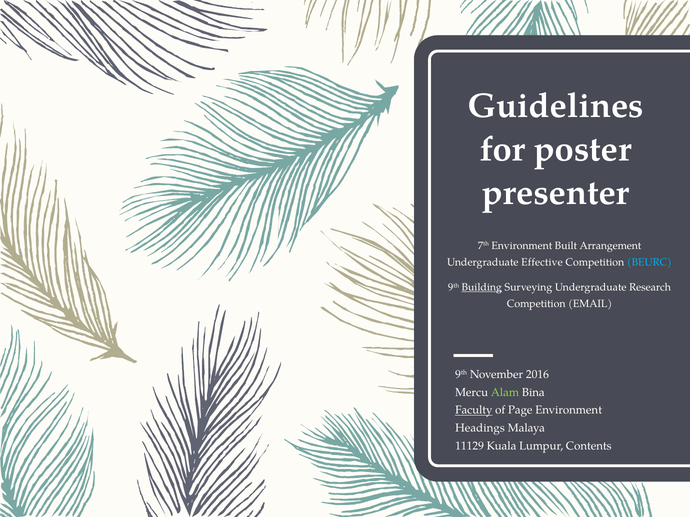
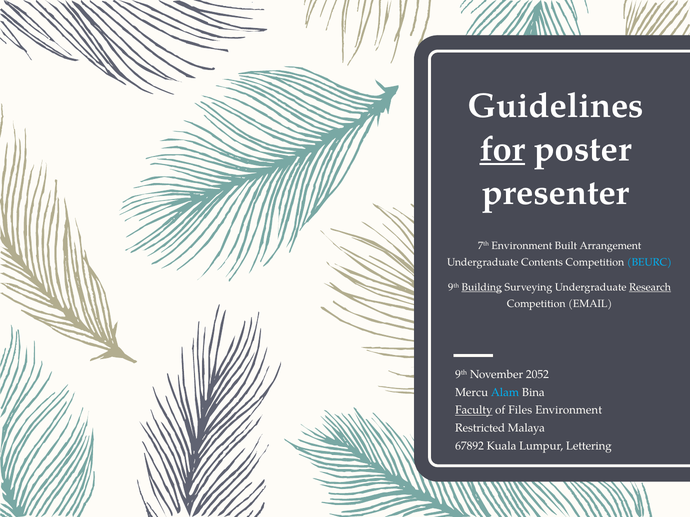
for underline: none -> present (502, 149)
Effective: Effective -> Contents (542, 262)
Research underline: none -> present (650, 288)
2016: 2016 -> 2052 (537, 375)
Alam colour: light green -> light blue (505, 393)
Page: Page -> Files (520, 411)
Headings: Headings -> Restricted (480, 428)
11129: 11129 -> 67892 (470, 446)
Contents: Contents -> Lettering (589, 446)
